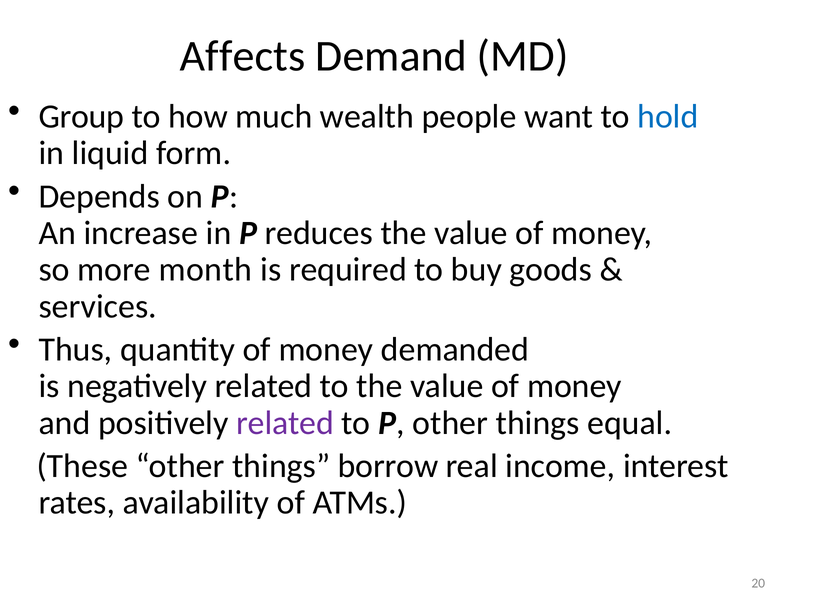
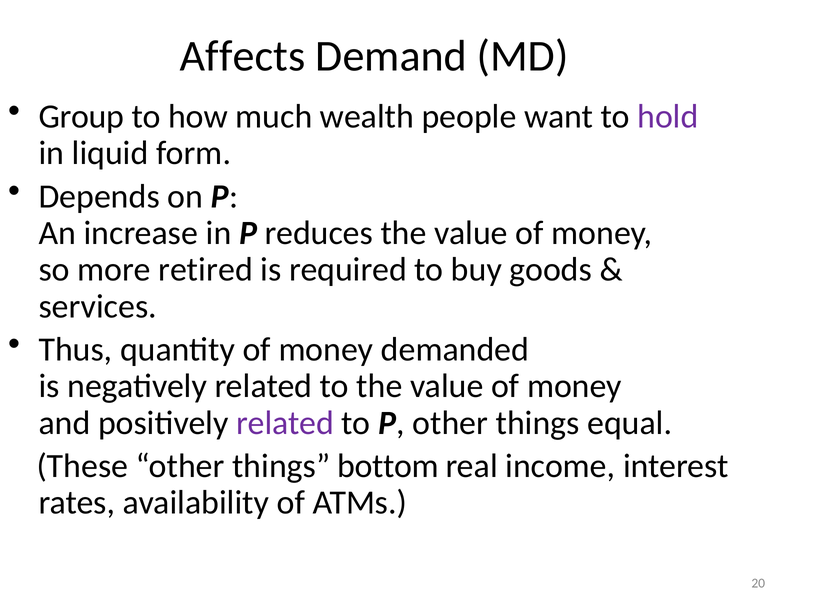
hold colour: blue -> purple (668, 117)
month: month -> retired (206, 270)
borrow: borrow -> bottom (388, 466)
